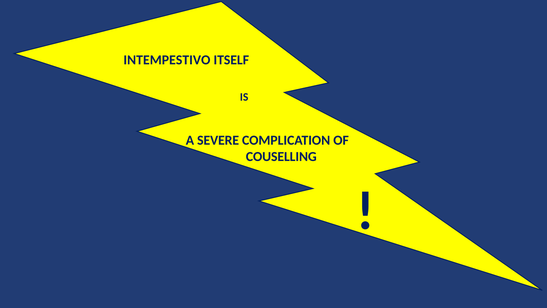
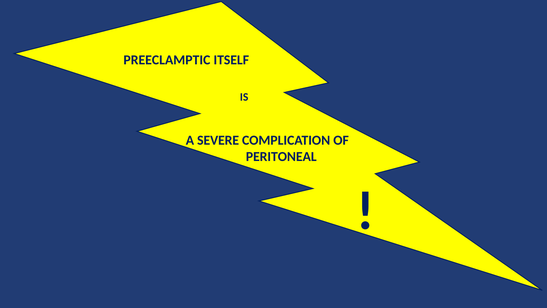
INTEMPESTIVO: INTEMPESTIVO -> PREECLAMPTIC (167, 60)
COUSELLING: COUSELLING -> PERITONEAL (281, 157)
